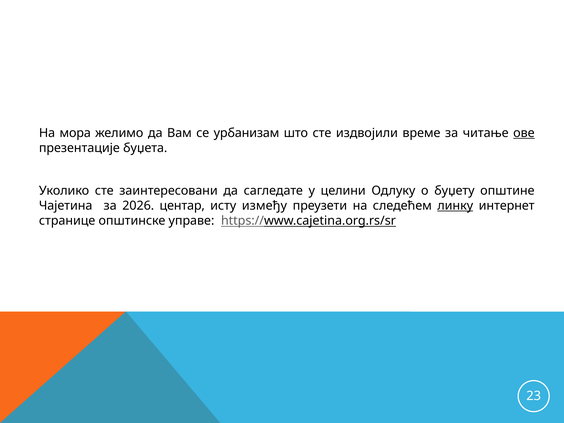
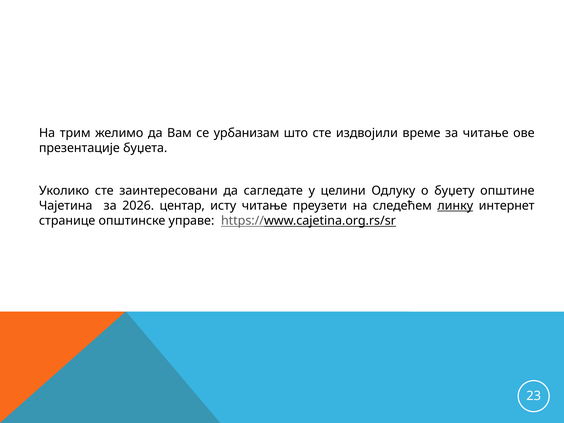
мора: мора -> трим (75, 133)
ове underline: present -> none (524, 133)
исту између: између -> читање (265, 206)
